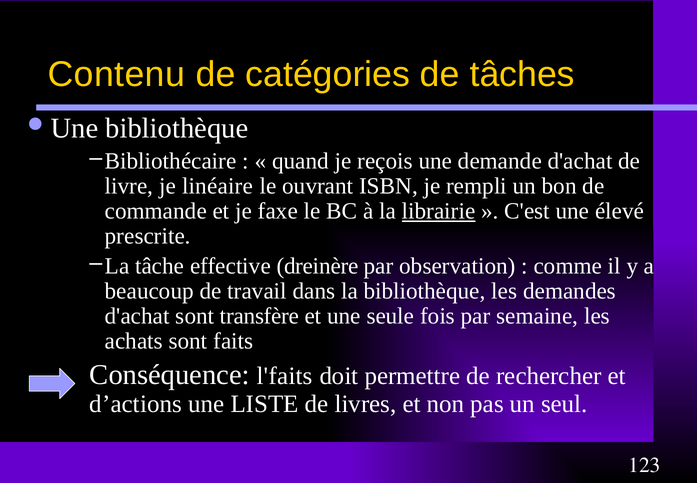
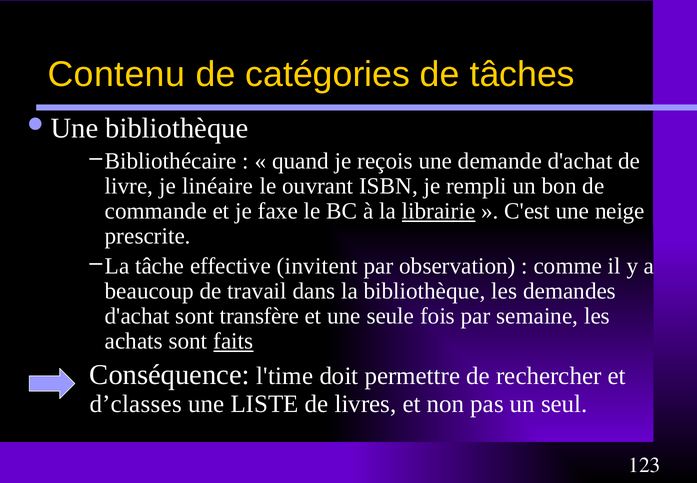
élevé: élevé -> neige (620, 211)
dreinère: dreinère -> invitent (317, 266)
faits underline: none -> present (233, 341)
l'faits: l'faits -> l'time (285, 376)
d’actions: d’actions -> d’classes (136, 404)
